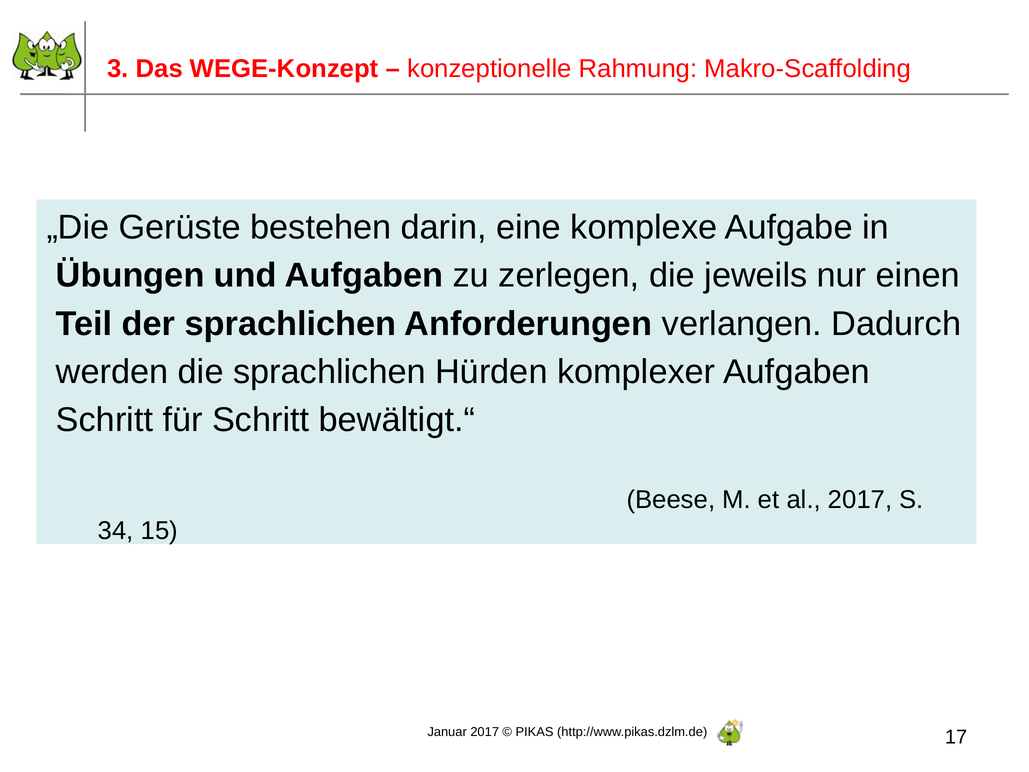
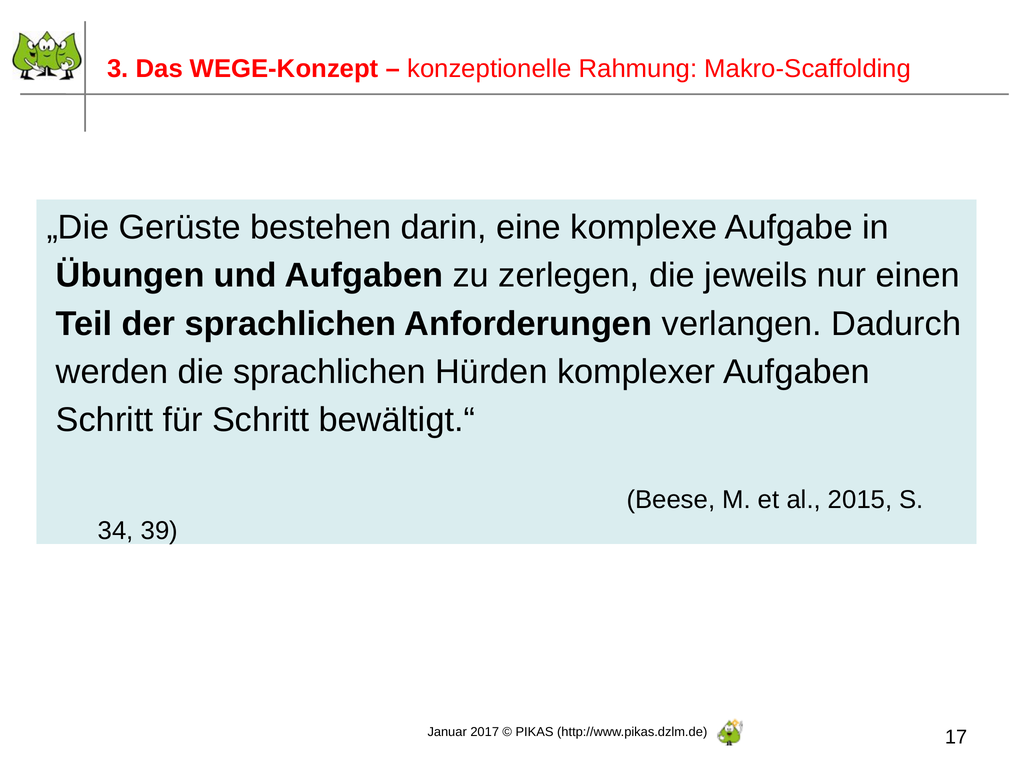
al 2017: 2017 -> 2015 (860, 500)
15: 15 -> 39 (159, 530)
